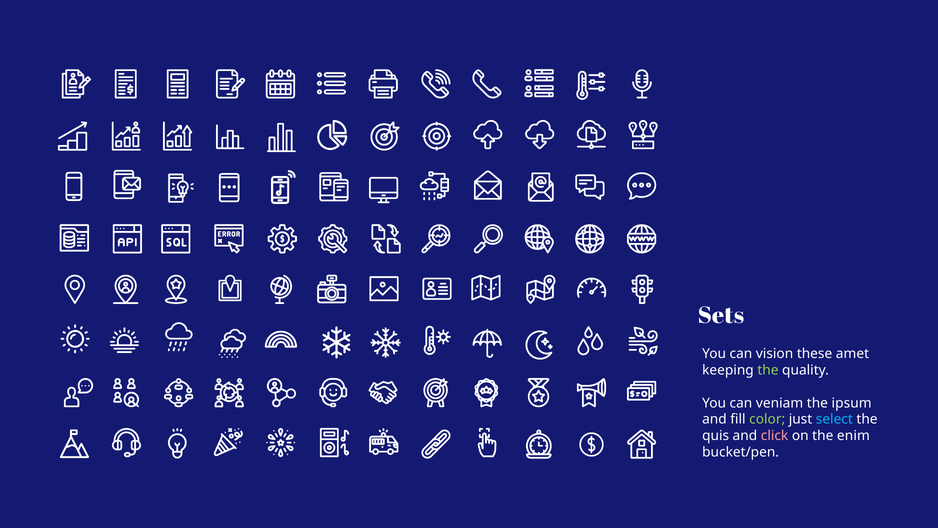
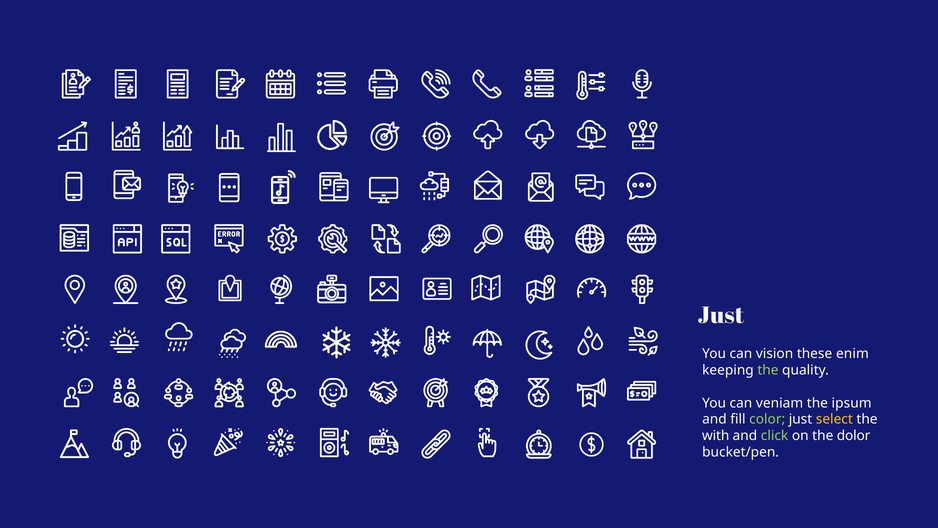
Sets: Sets -> Just (721, 315)
amet: amet -> enim (852, 353)
select colour: light blue -> yellow (834, 419)
quis: quis -> with (716, 436)
click colour: pink -> light green (775, 436)
enim: enim -> dolor (854, 436)
